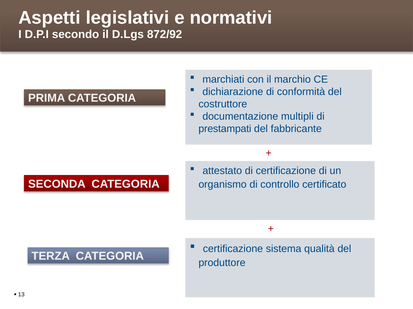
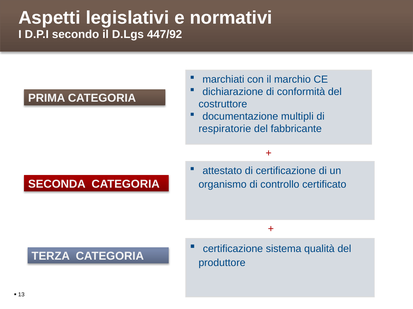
872/92: 872/92 -> 447/92 (165, 35)
prestampati: prestampati -> respiratorie (225, 129)
